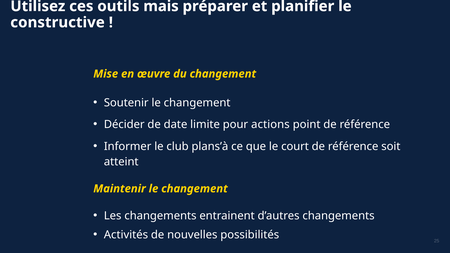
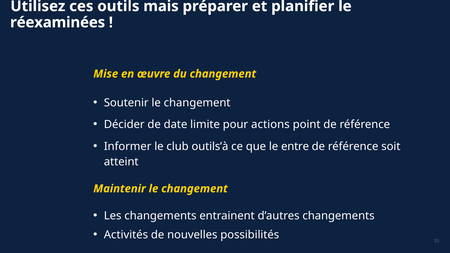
constructive: constructive -> réexaminées (58, 22)
plans’à: plans’à -> outils’à (210, 146)
court: court -> entre (295, 146)
